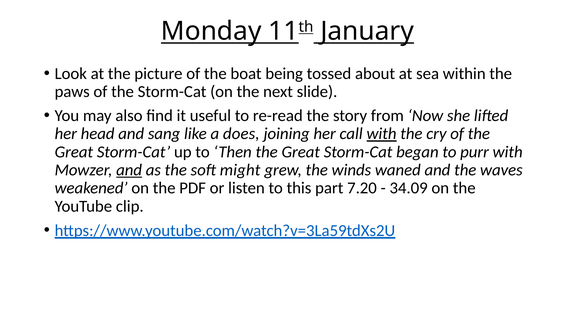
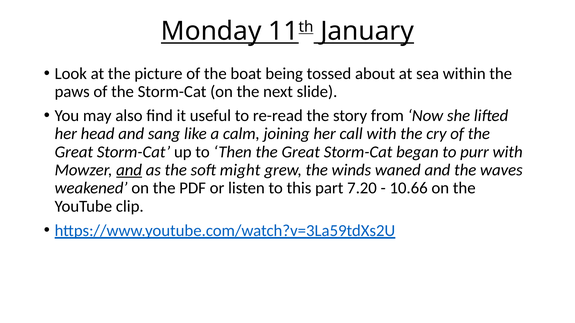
does: does -> calm (241, 134)
with underline: present -> none (382, 134)
34.09: 34.09 -> 10.66 (409, 188)
